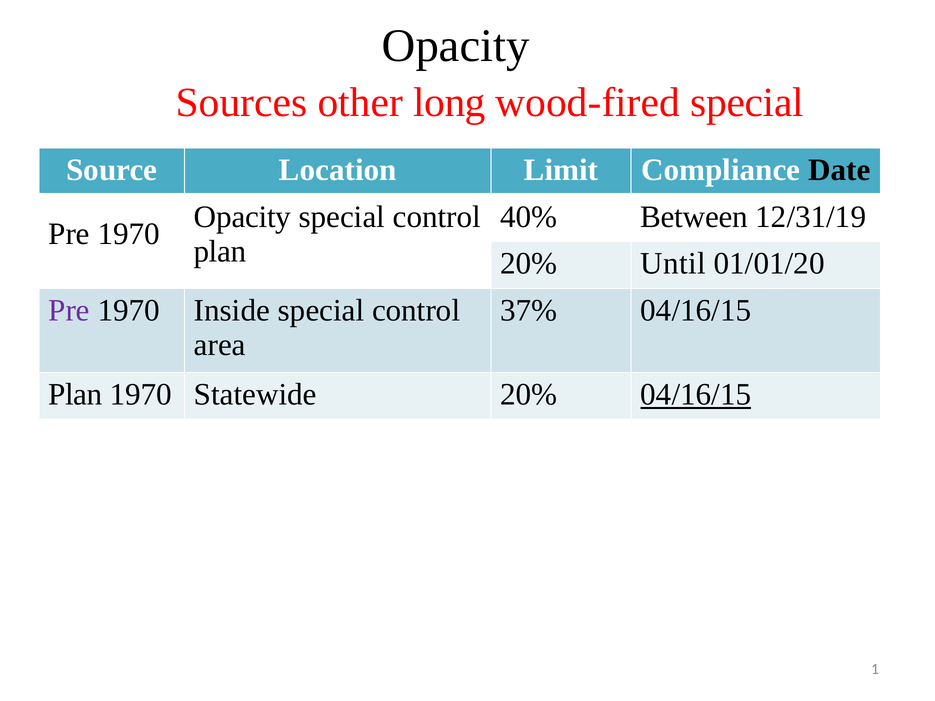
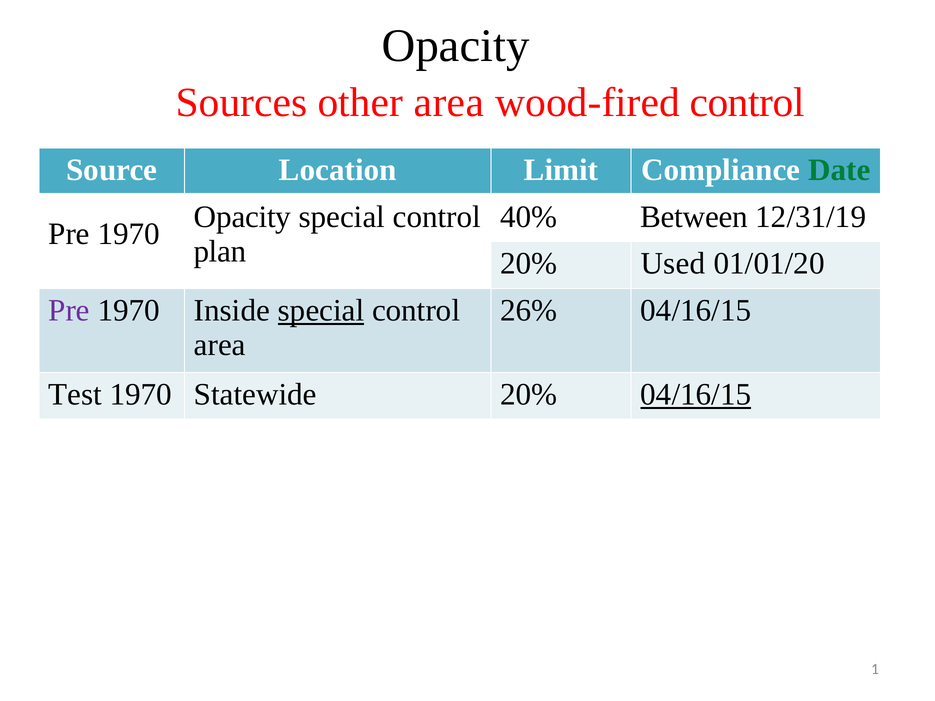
other long: long -> area (449, 103)
wood-fired special: special -> control (747, 103)
Date colour: black -> green (839, 170)
Until: Until -> Used (673, 264)
special underline: none -> present (321, 311)
37%: 37% -> 26% (529, 311)
Plan: Plan -> Test (75, 395)
